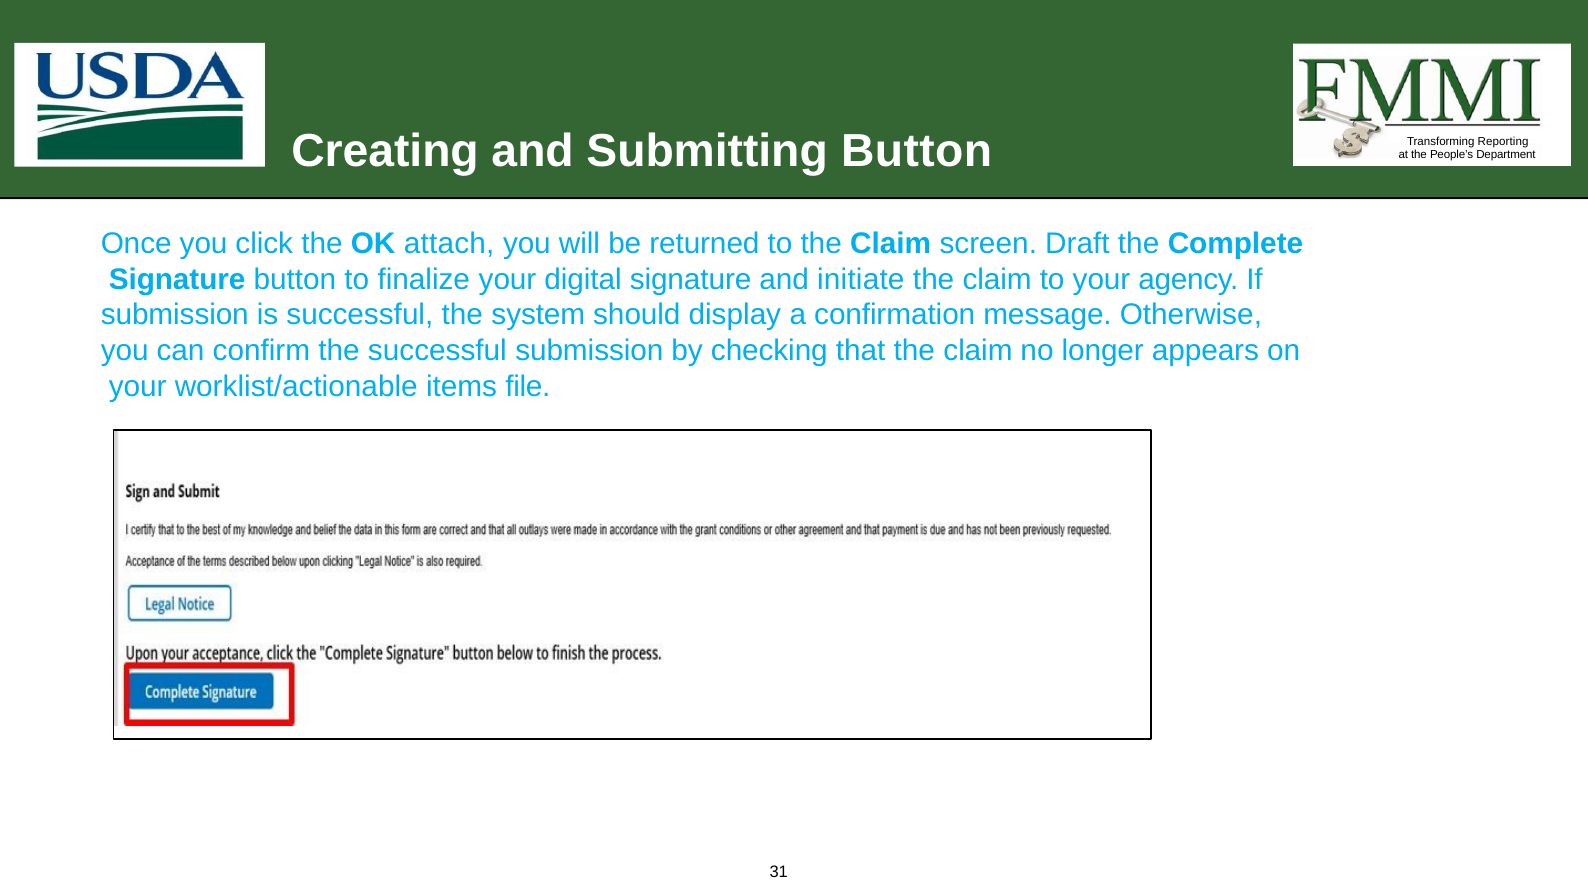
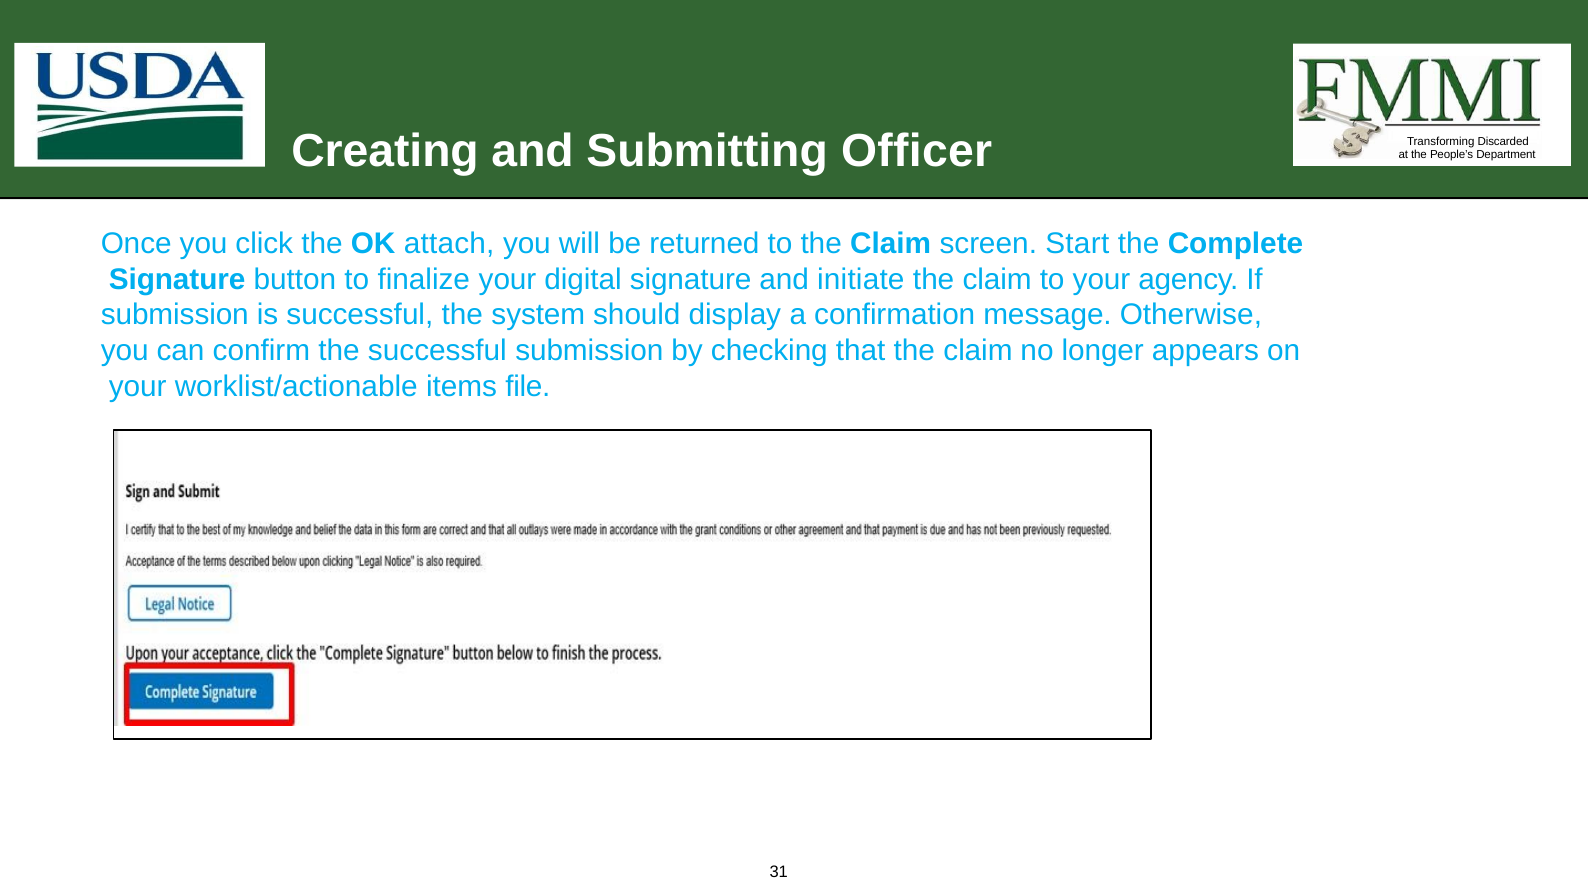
Submitting Button: Button -> Officer (917, 151)
Reporting: Reporting -> Discarded (1503, 141)
Draft: Draft -> Start (1077, 244)
